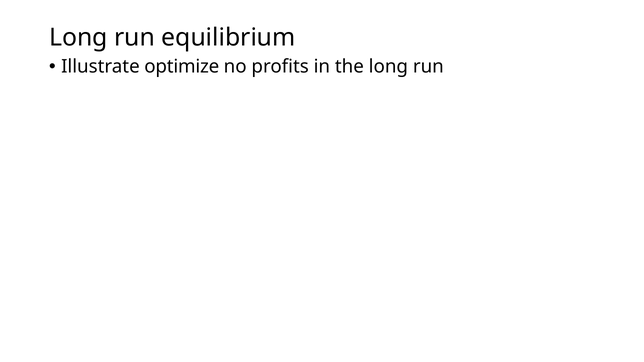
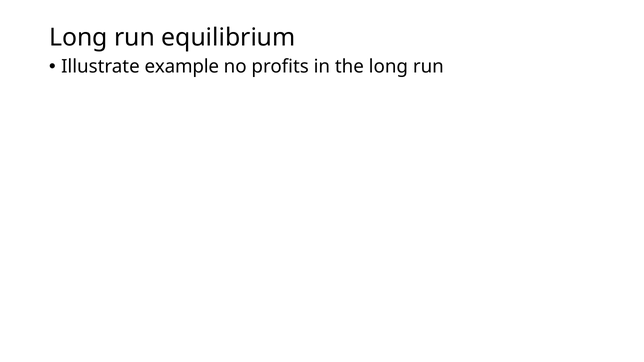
optimize: optimize -> example (182, 67)
